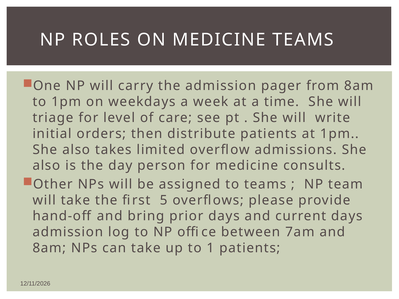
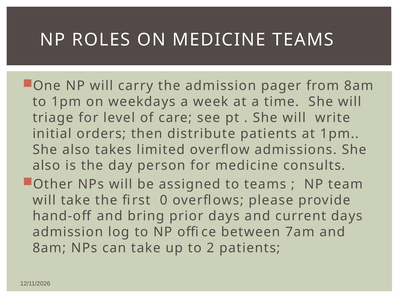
5: 5 -> 0 (164, 200)
1: 1 -> 2 (210, 248)
